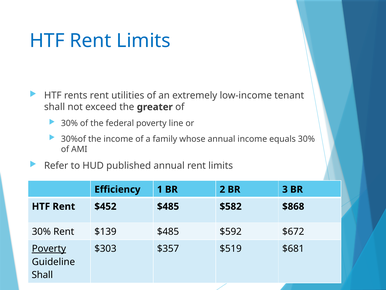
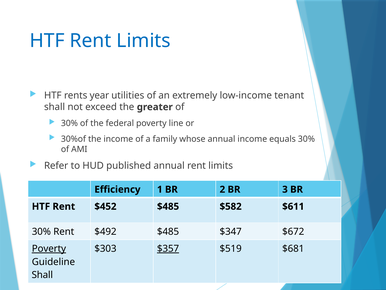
rents rent: rent -> year (99, 95)
$868: $868 -> $611 (293, 206)
$139: $139 -> $492 (105, 231)
$592: $592 -> $347 (231, 231)
$357 underline: none -> present (168, 248)
